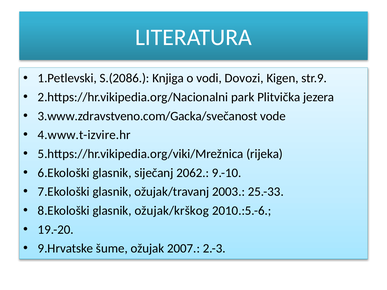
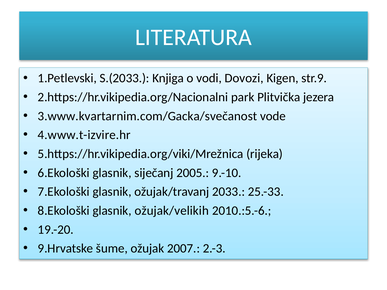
S.(2086: S.(2086 -> S.(2033 (125, 78)
3.www.zdravstveno.com/Gacka/svečanost: 3.www.zdravstveno.com/Gacka/svečanost -> 3.www.kvartarnim.com/Gacka/svečanost (147, 116)
2062: 2062 -> 2005 (193, 173)
2003: 2003 -> 2033 (229, 192)
ožujak/krškog: ožujak/krškog -> ožujak/velikih (172, 211)
